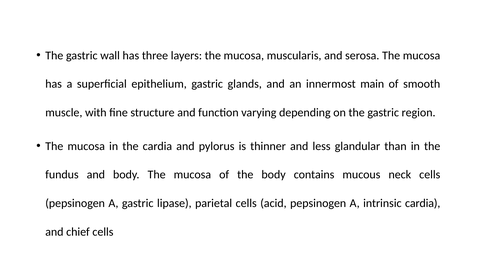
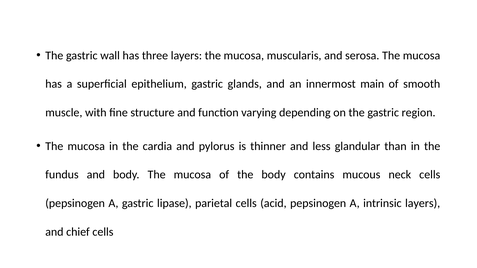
intrinsic cardia: cardia -> layers (423, 204)
